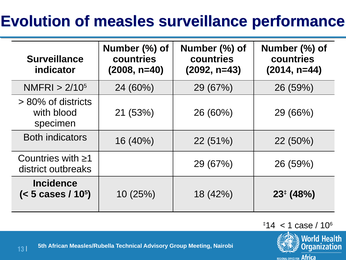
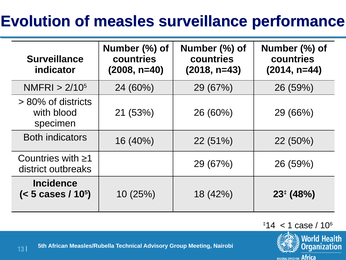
2092: 2092 -> 2018 (199, 70)
